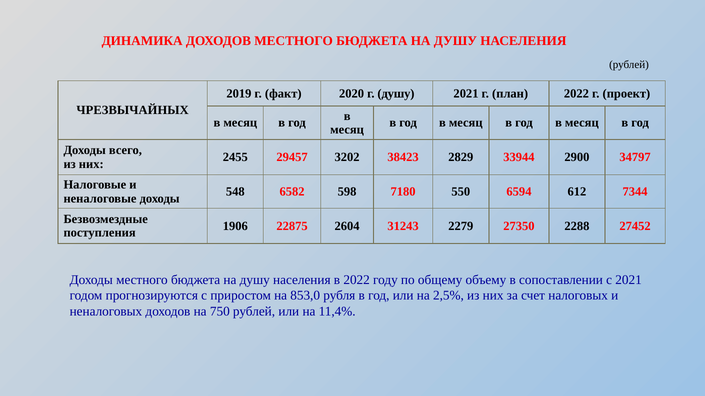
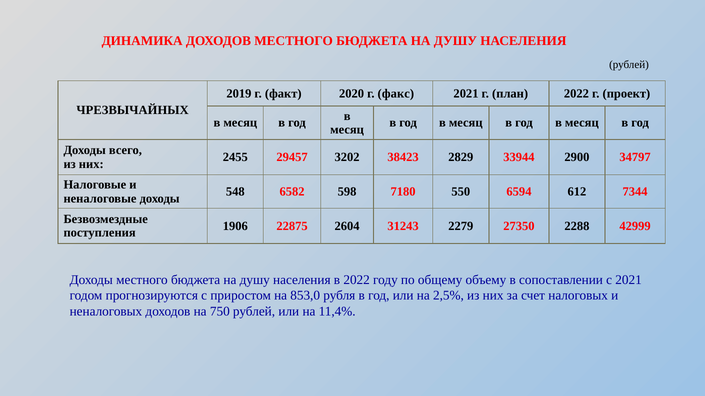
г душу: душу -> факс (396, 94)
27452: 27452 -> 42999 (635, 226)
